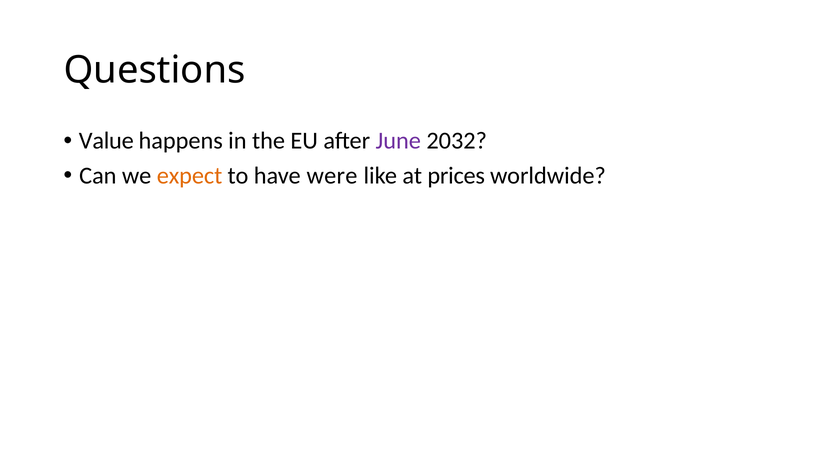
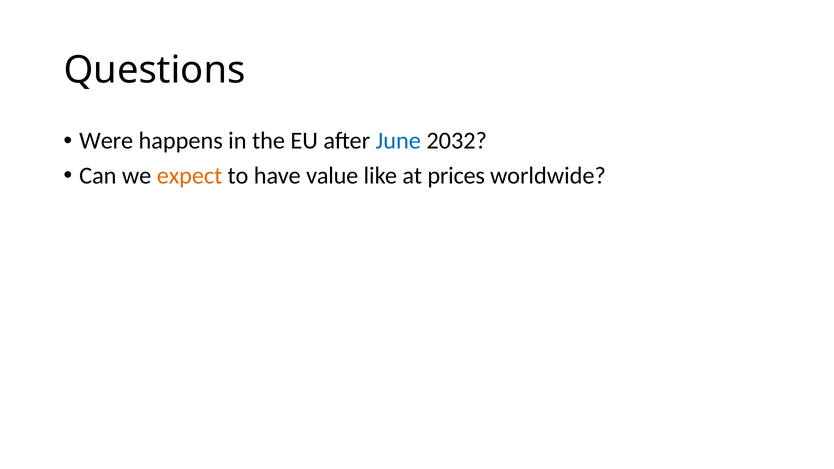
Value: Value -> Were (106, 141)
June colour: purple -> blue (398, 141)
were: were -> value (332, 176)
